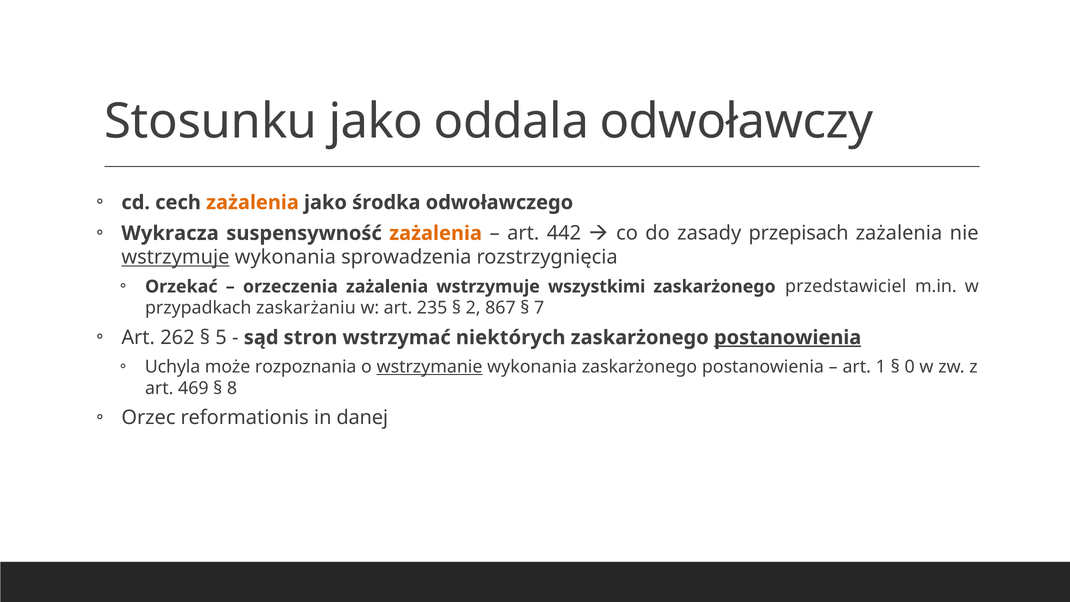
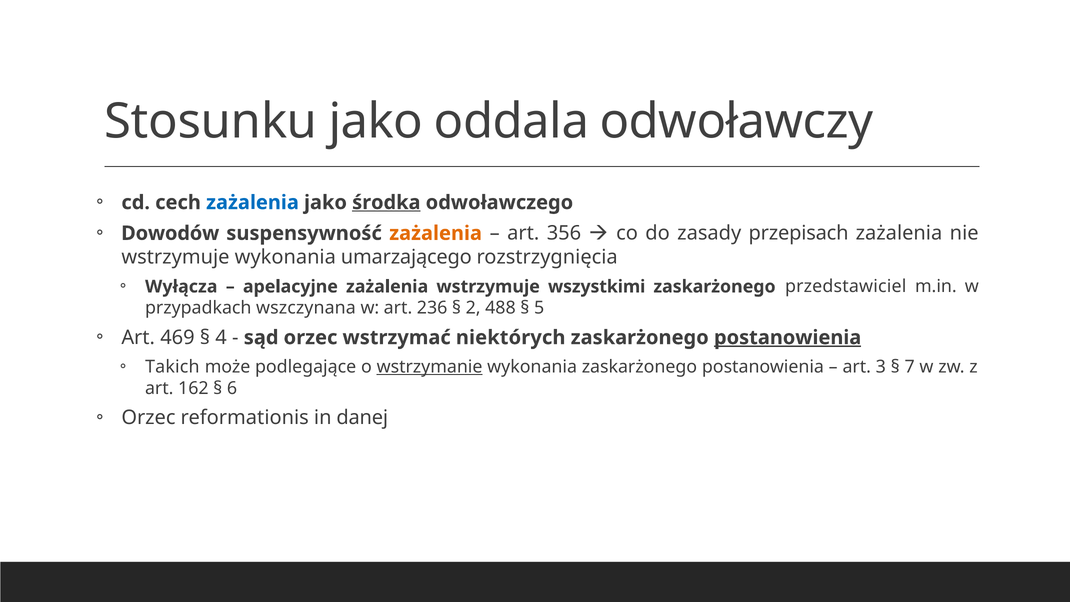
zażalenia colour: orange -> blue (252, 202)
środka underline: none -> present (386, 202)
Wykracza: Wykracza -> Dowodów (170, 233)
442: 442 -> 356 (564, 233)
wstrzymuje underline: present -> none (175, 257)
sprowadzenia: sprowadzenia -> umarzającego (406, 257)
Orzekać: Orzekać -> Wyłącza (181, 287)
orzeczenia: orzeczenia -> apelacyjne (290, 287)
zaskarżaniu: zaskarżaniu -> wszczynana (306, 308)
235: 235 -> 236 (432, 308)
867: 867 -> 488 (500, 308)
7: 7 -> 5 (539, 308)
262: 262 -> 469 (177, 338)
5: 5 -> 4 (221, 338)
sąd stron: stron -> orzec (310, 338)
Uchyla: Uchyla -> Takich (172, 367)
rozpoznania: rozpoznania -> podlegające (306, 367)
1: 1 -> 3 (881, 367)
0: 0 -> 7 (910, 367)
469: 469 -> 162 (193, 388)
8: 8 -> 6 (232, 388)
